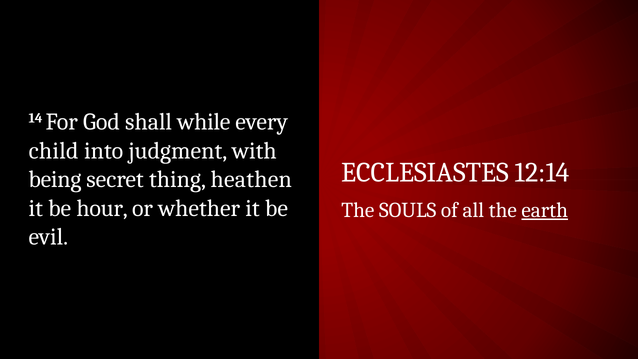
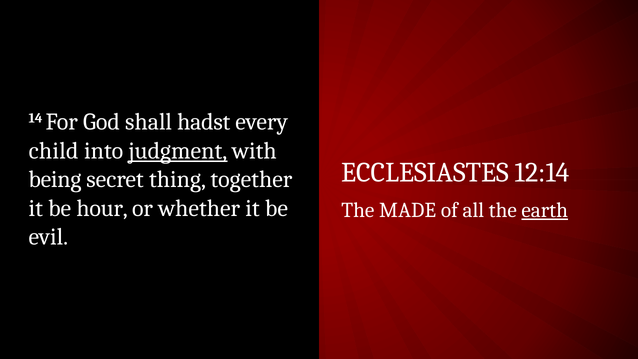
while: while -> hadst (204, 122)
judgment underline: none -> present (178, 151)
heathen: heathen -> together (251, 180)
SOULS: SOULS -> MADE (408, 210)
